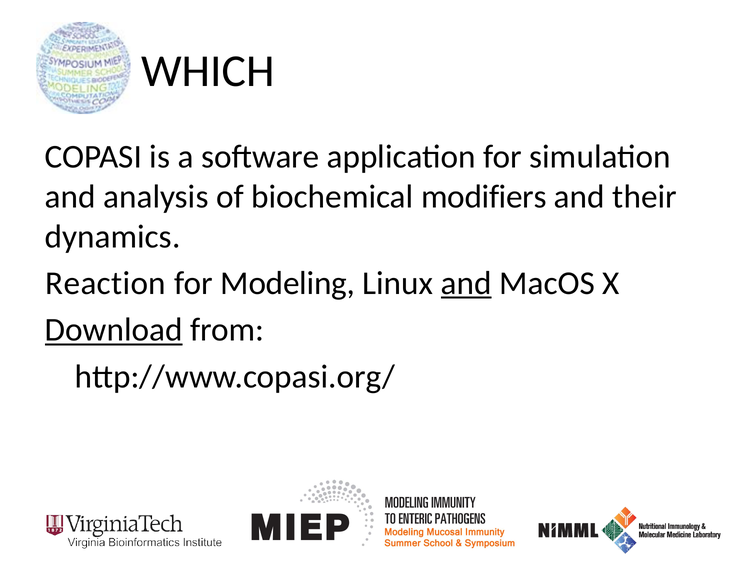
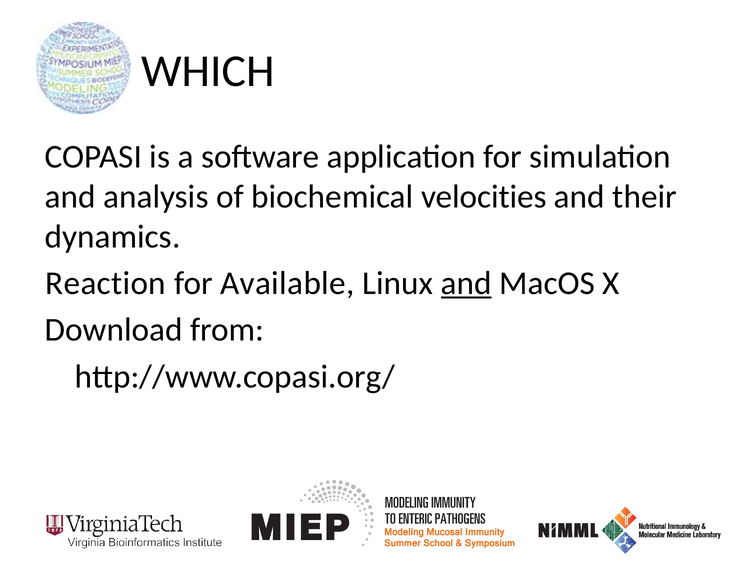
modifiers: modifiers -> velocities (484, 197)
Modeling: Modeling -> Available (287, 283)
Download underline: present -> none (114, 330)
